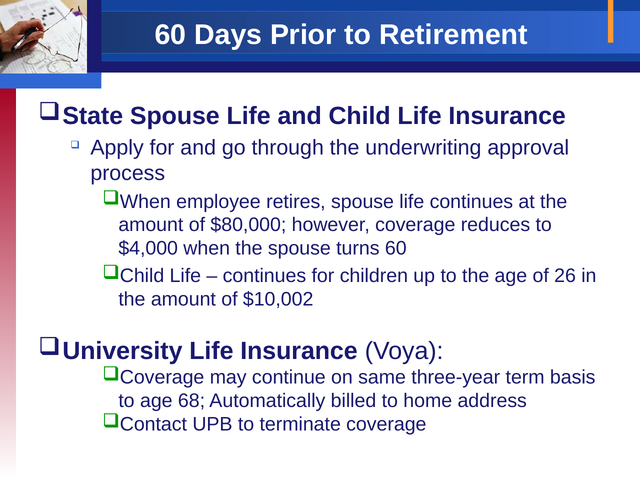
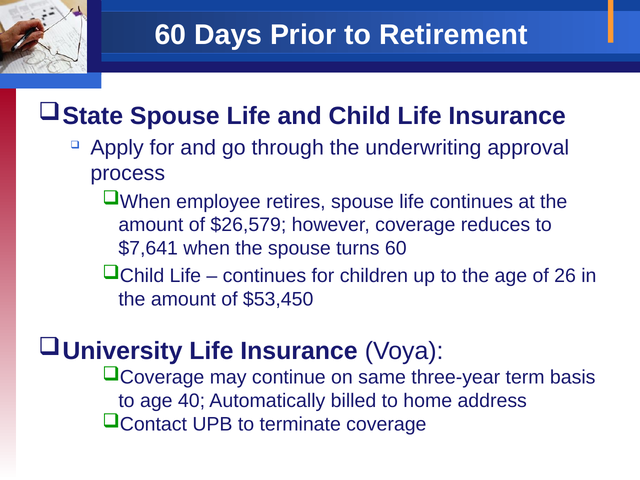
$80,000: $80,000 -> $26,579 (248, 225)
$4,000: $4,000 -> $7,641 (148, 248)
$10,002: $10,002 -> $53,450 (278, 299)
68: 68 -> 40 (192, 401)
